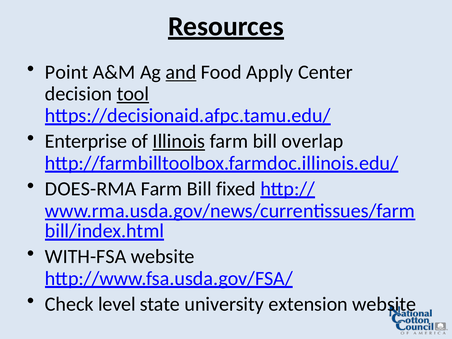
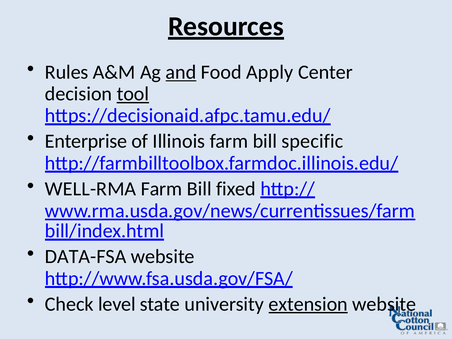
Point: Point -> Rules (67, 72)
Illinois underline: present -> none (179, 141)
overlap: overlap -> specific (312, 141)
DOES-RMA: DOES-RMA -> WELL-RMA (91, 189)
WITH-FSA: WITH-FSA -> DATA-FSA (86, 257)
extension underline: none -> present (308, 304)
